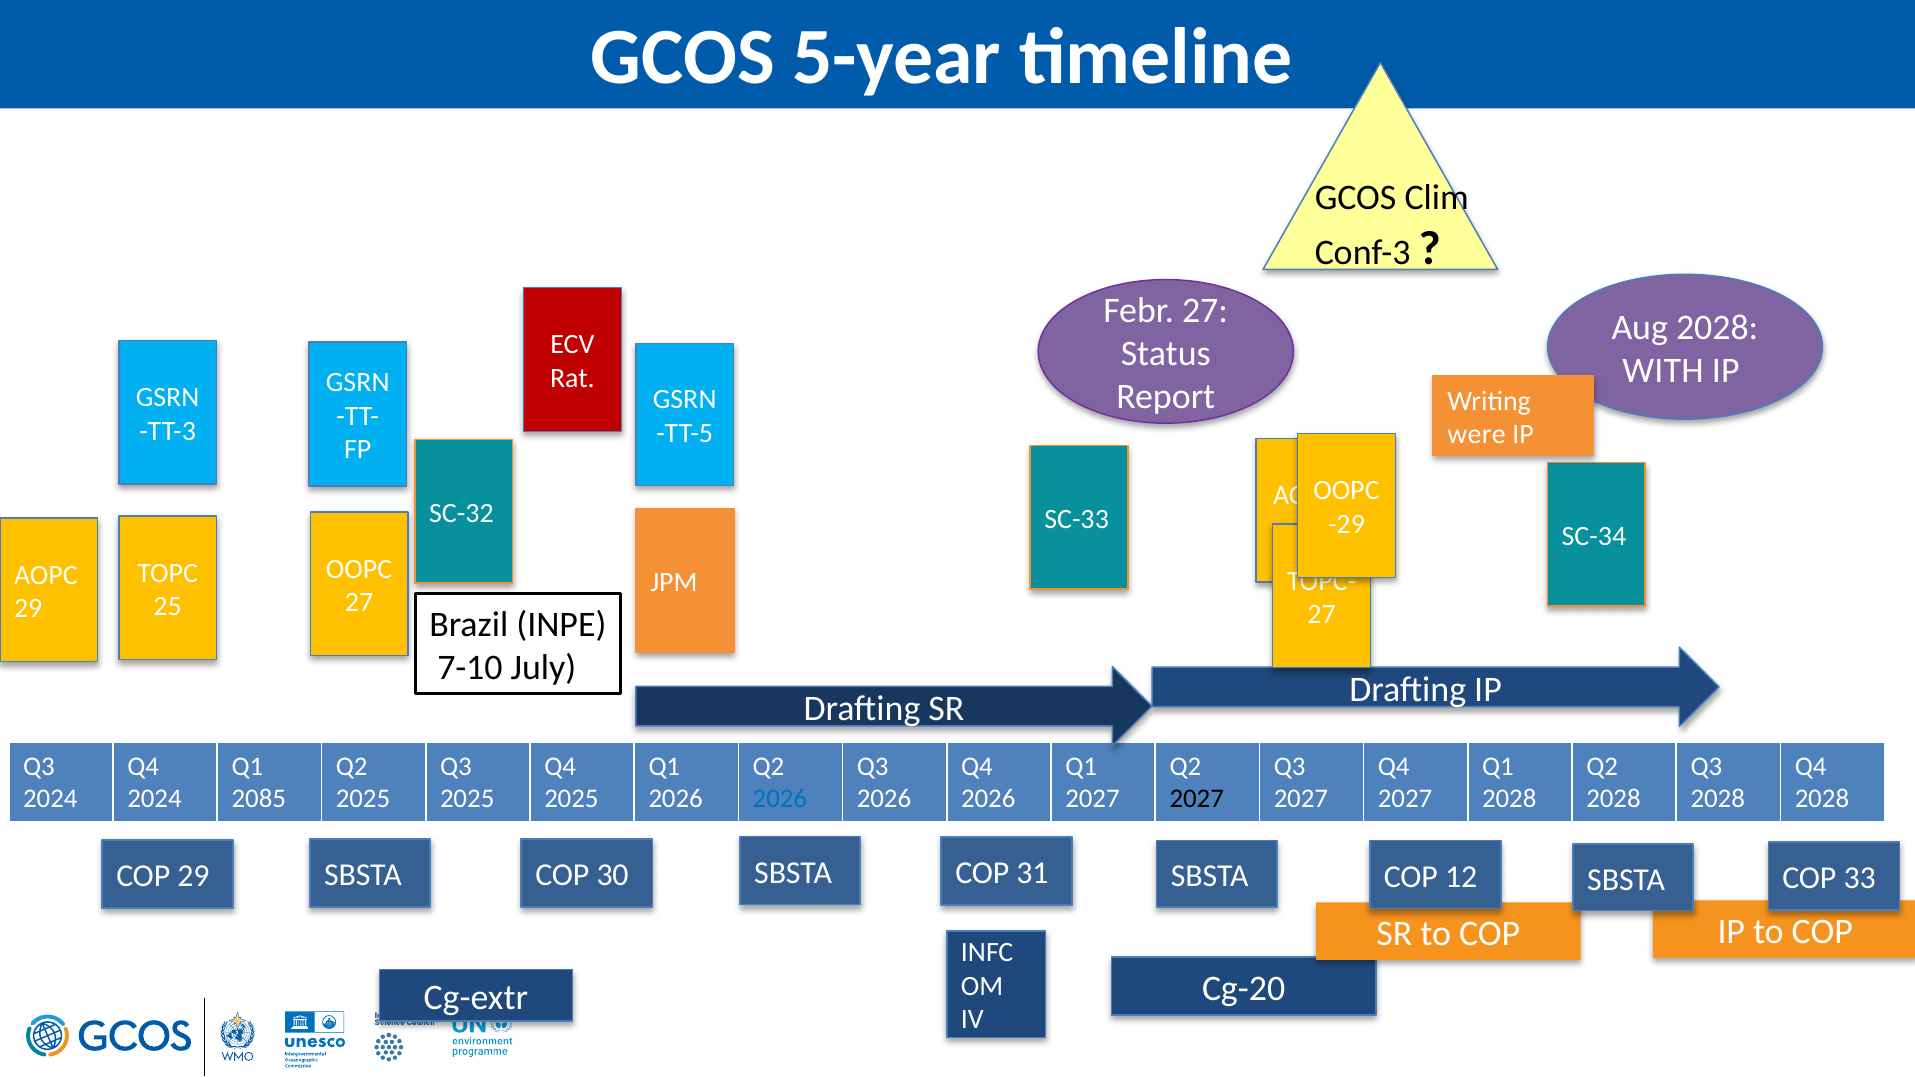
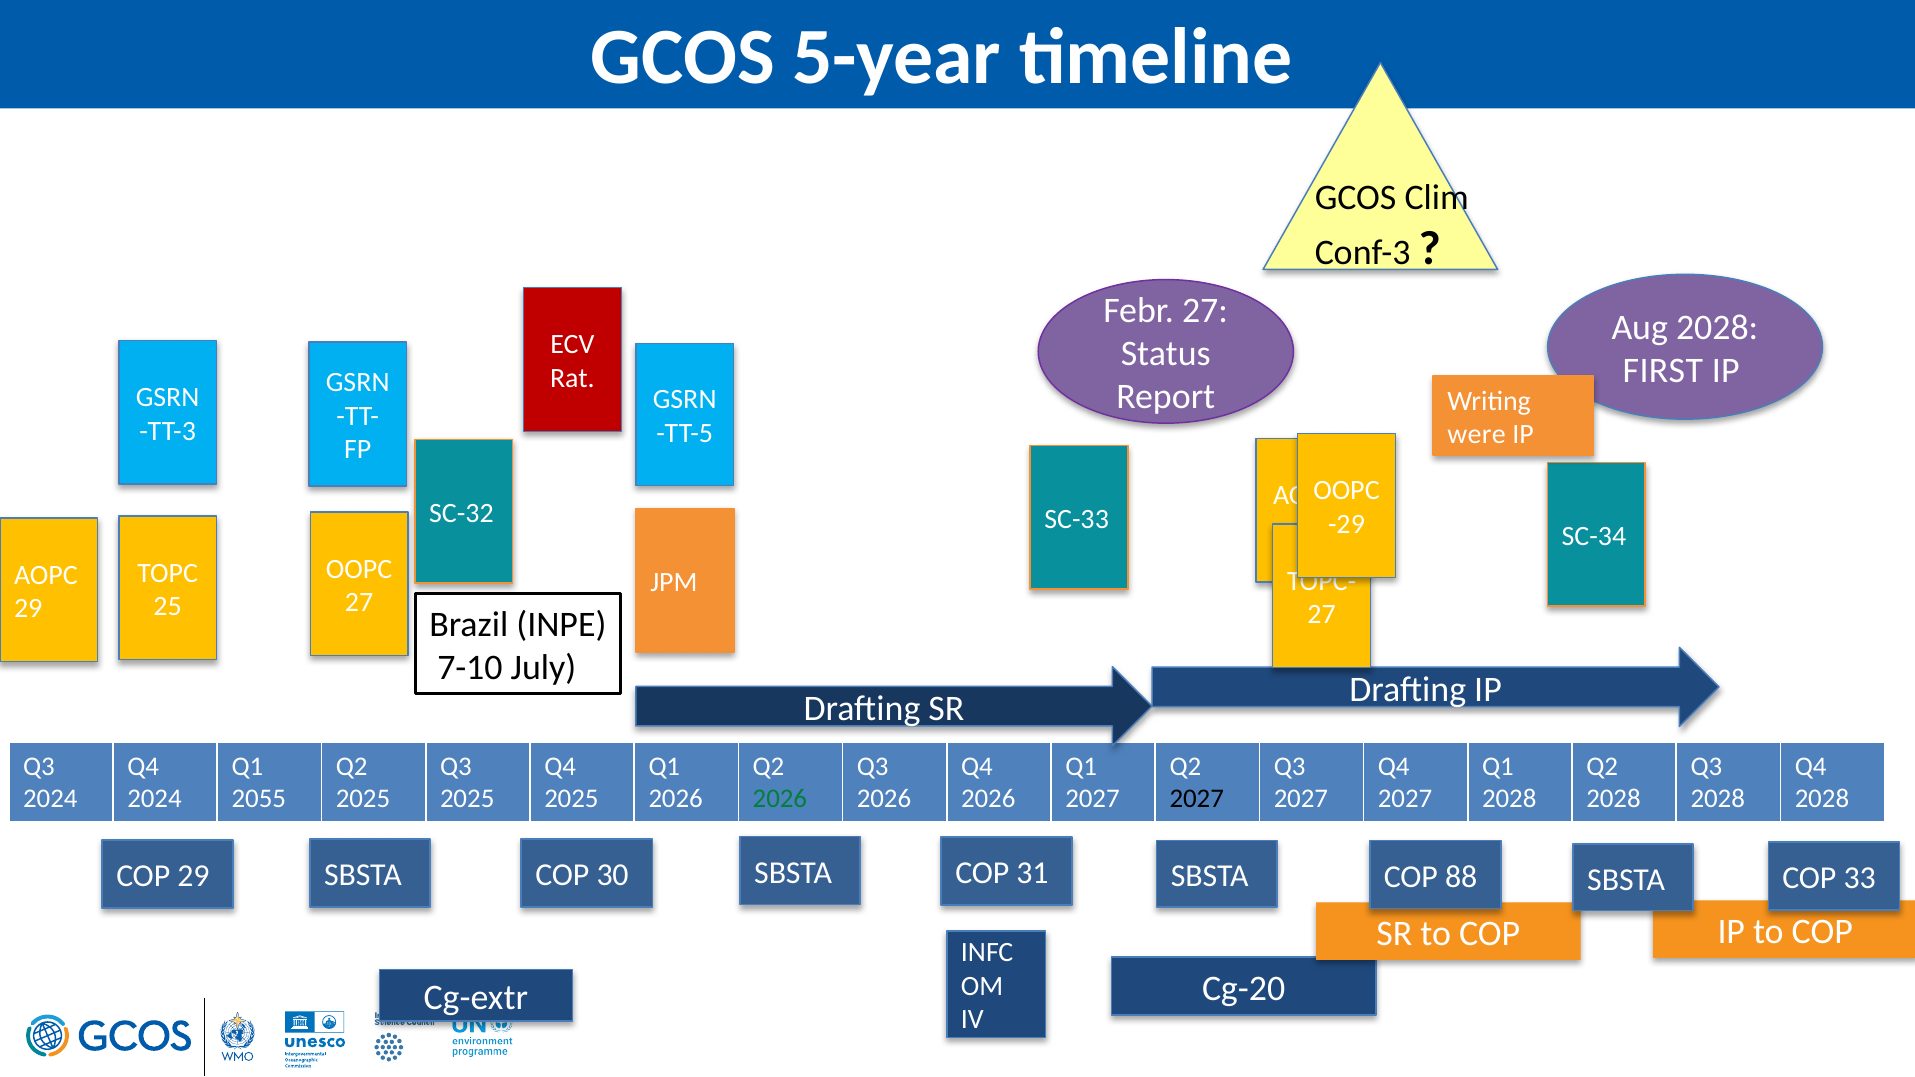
WITH: WITH -> FIRST (1663, 371)
2085: 2085 -> 2055 (259, 799)
2026 colour: blue -> green (780, 799)
12: 12 -> 88 (1461, 877)
